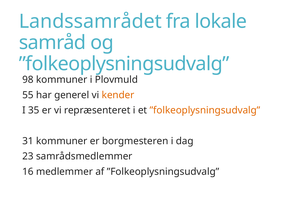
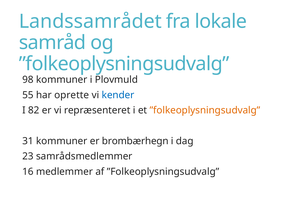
generel: generel -> oprette (72, 95)
kender colour: orange -> blue (118, 95)
35: 35 -> 82 (34, 110)
borgmesteren: borgmesteren -> brombærhegn (135, 141)
